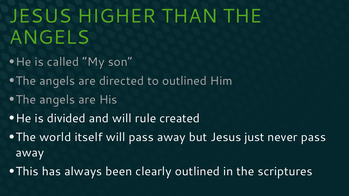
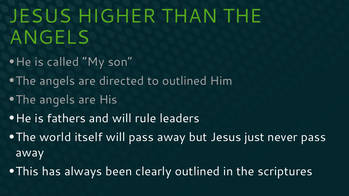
divided: divided -> fathers (66, 119)
created: created -> leaders (180, 119)
